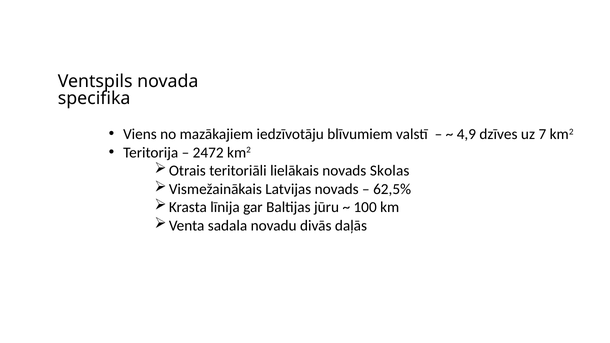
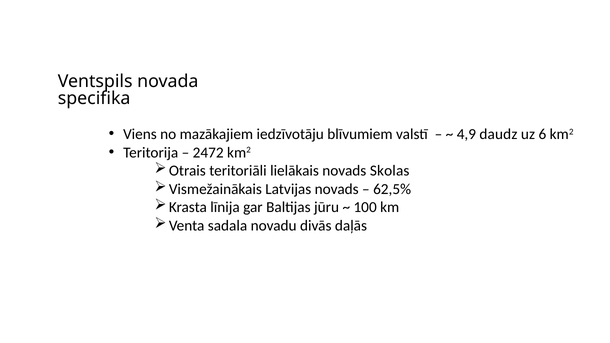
dzīves: dzīves -> daudz (498, 134)
7: 7 -> 6 (542, 134)
